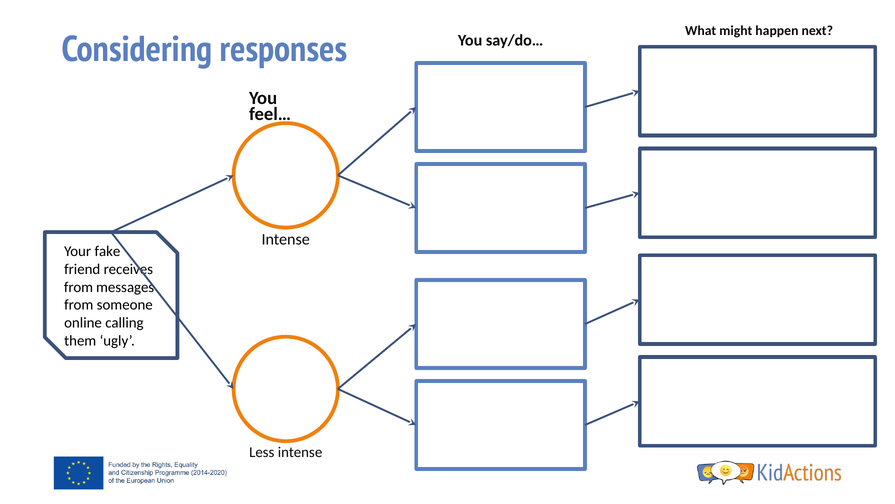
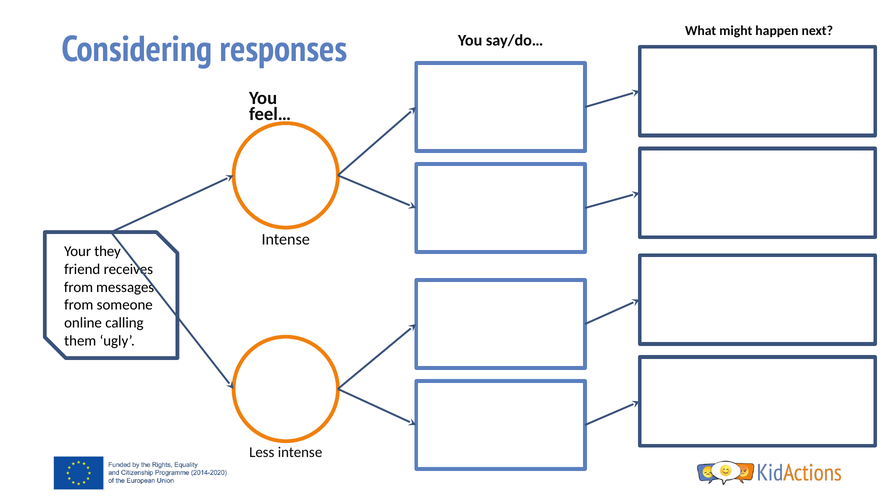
fake: fake -> they (108, 251)
